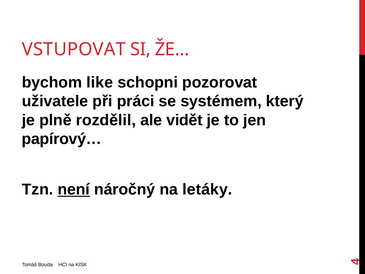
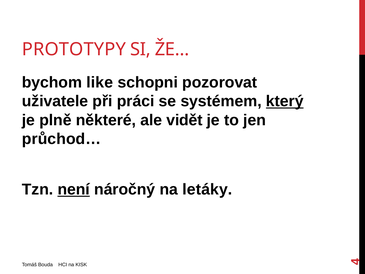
VSTUPOVAT: VSTUPOVAT -> PROTOTYPY (74, 49)
který underline: none -> present (285, 101)
rozdělil: rozdělil -> některé (106, 120)
papírový…: papírový… -> průchod… (62, 139)
